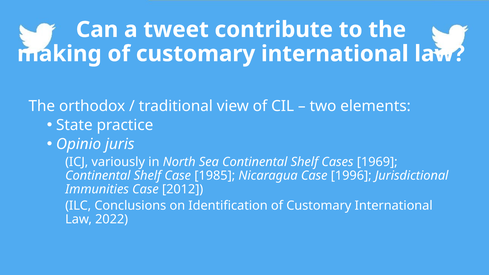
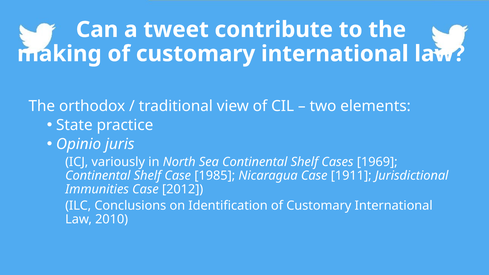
1996: 1996 -> 1911 (351, 176)
2022: 2022 -> 2010 (112, 219)
